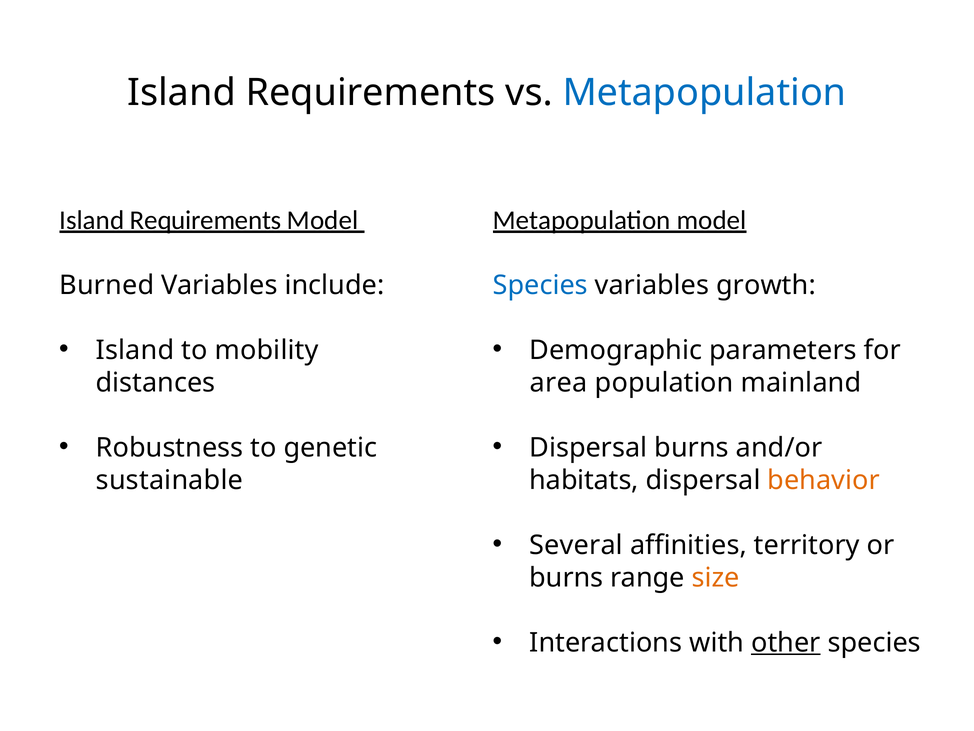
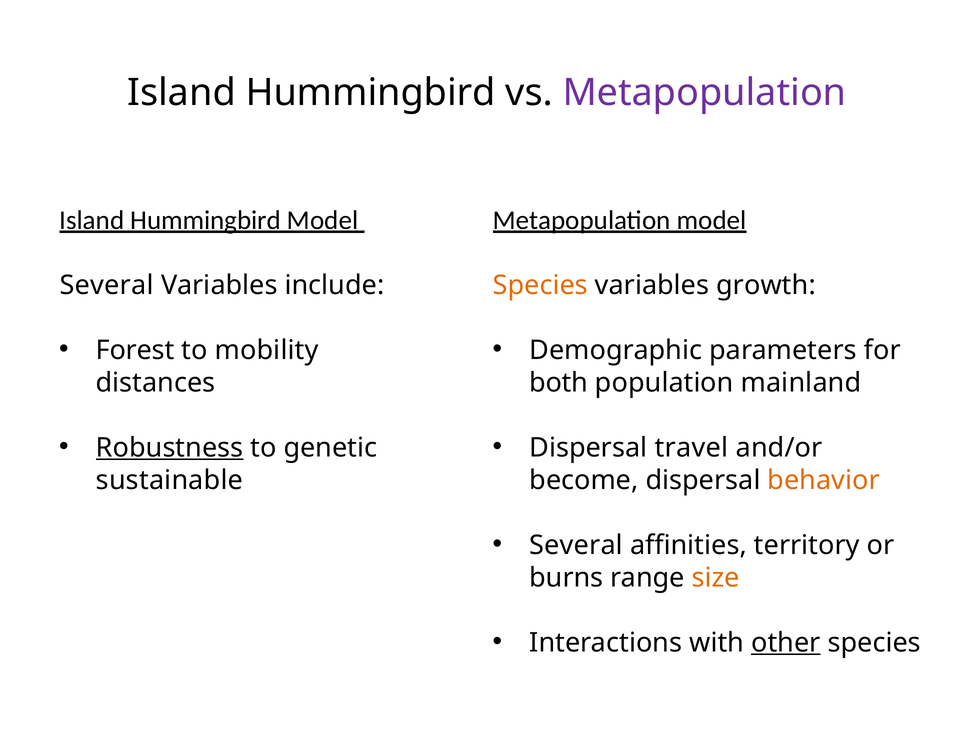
Requirements: Requirements -> Hummingbird (371, 93)
Metapopulation colour: blue -> purple (704, 93)
Requirements: Requirements -> Hummingbird (206, 220)
Burned: Burned -> Several (107, 285)
Species colour: blue -> orange (540, 285)
Island: Island -> Forest (135, 350)
area: area -> both (559, 382)
Robustness underline: none -> present (170, 447)
Dispersal burns: burns -> travel (692, 447)
habitats: habitats -> become (584, 480)
